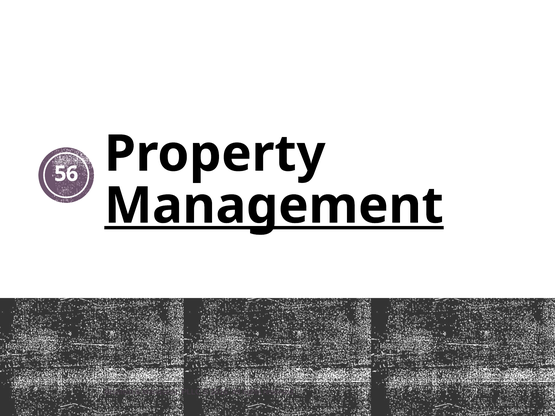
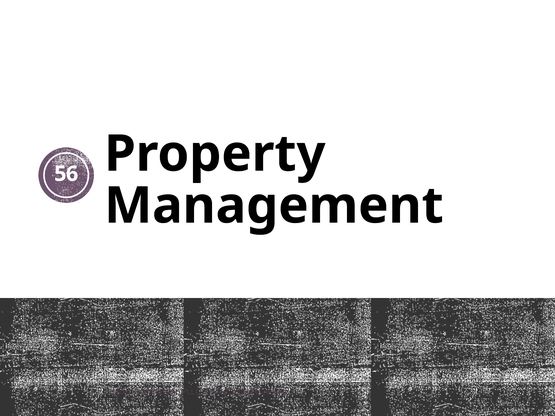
Management underline: present -> none (274, 206)
